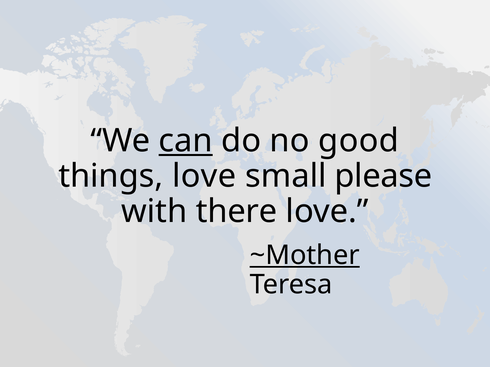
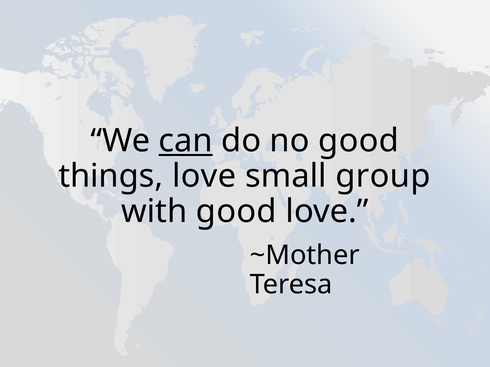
please: please -> group (383, 176)
with there: there -> good (236, 212)
~Mother underline: present -> none (305, 256)
